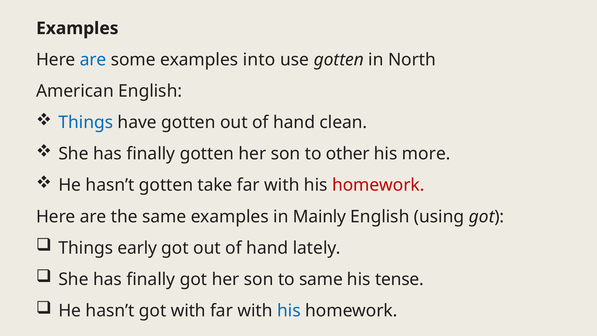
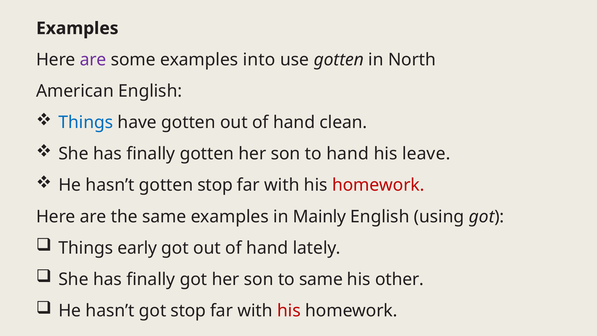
are colour: blue -> purple (93, 60)
to other: other -> hand (348, 154)
more: more -> leave (426, 154)
gotten take: take -> stop (215, 185)
tense: tense -> other (399, 279)
got with: with -> stop (188, 311)
his colour: blue -> red (289, 311)
